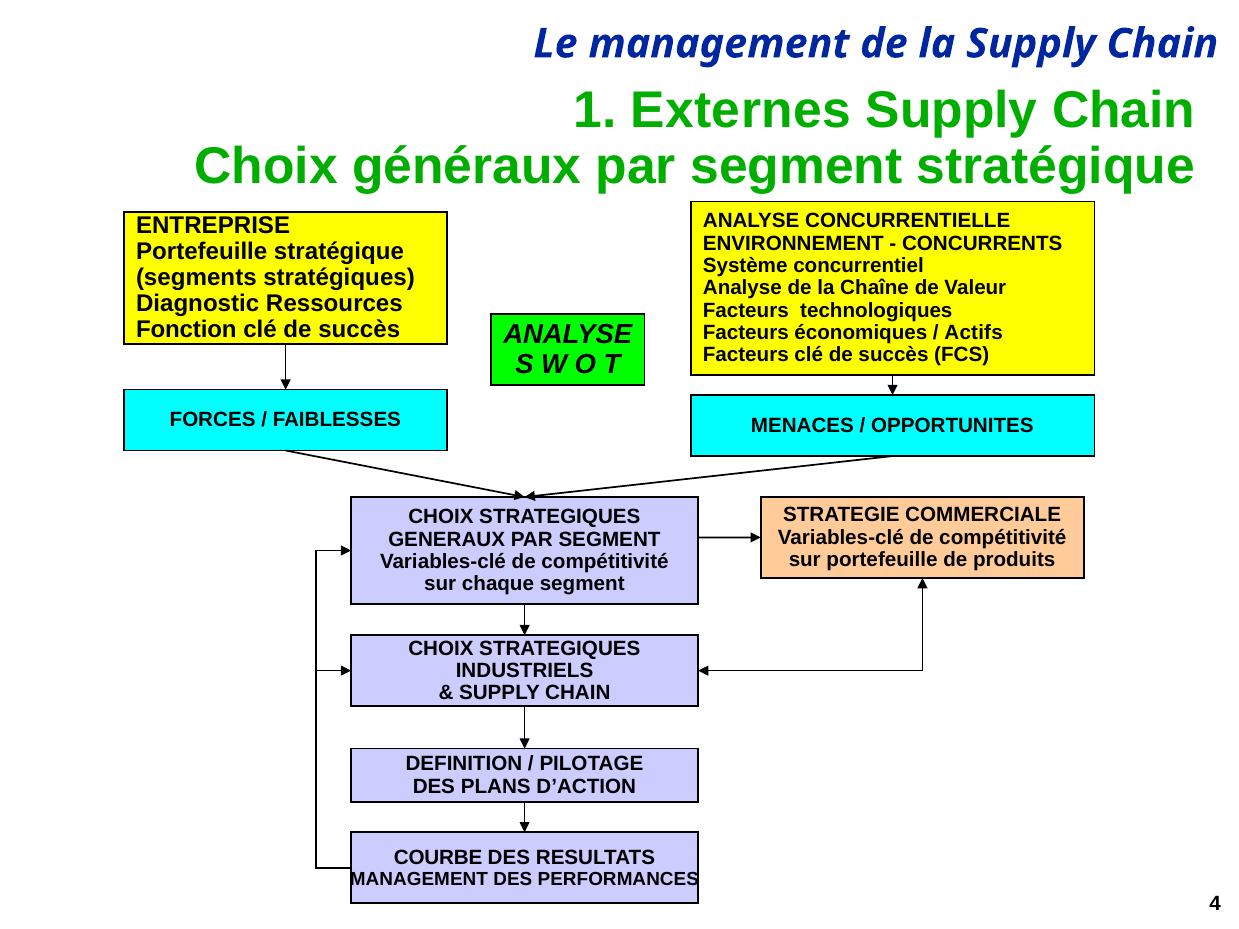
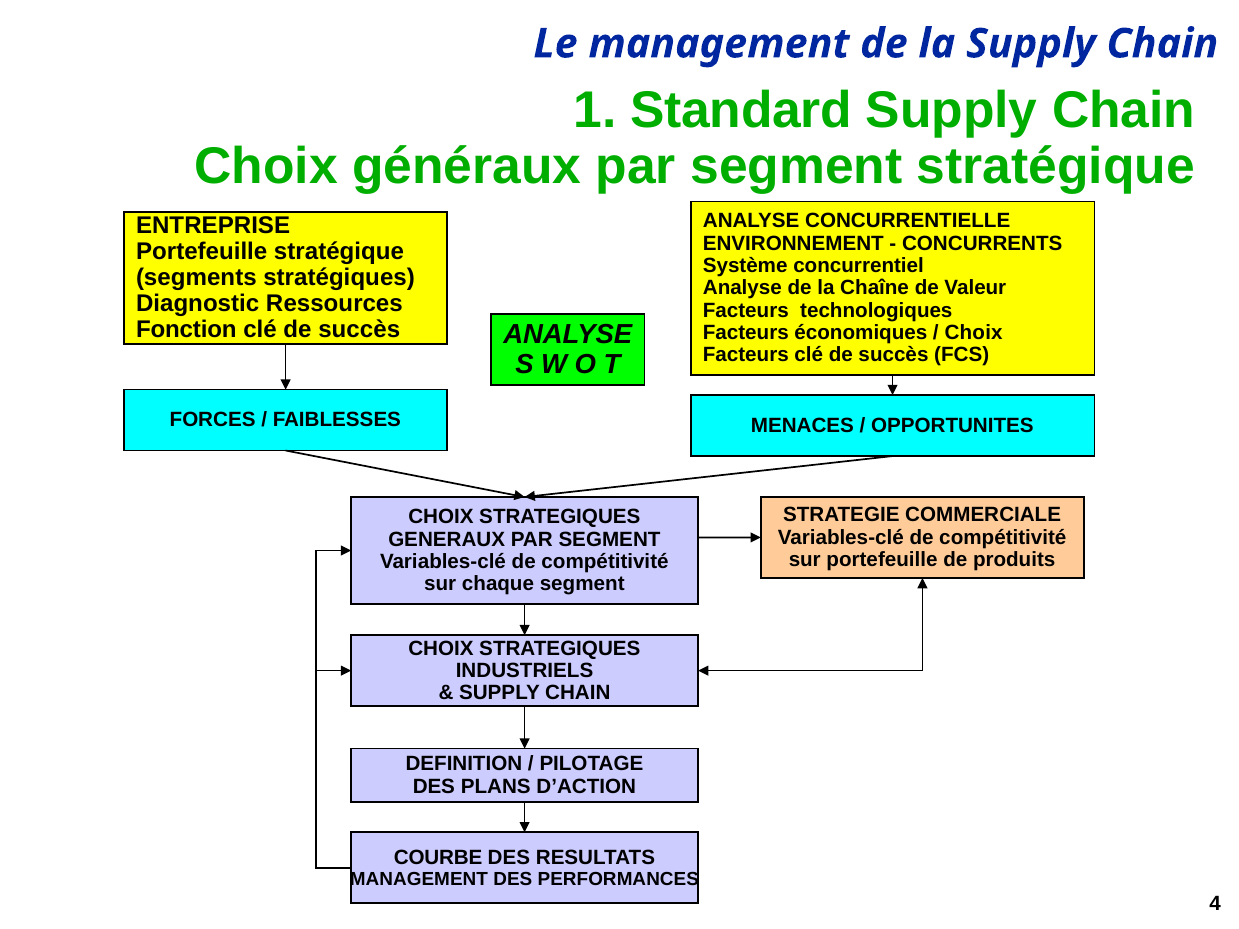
Externes: Externes -> Standard (741, 111)
Actifs: Actifs -> Choix (974, 333)
